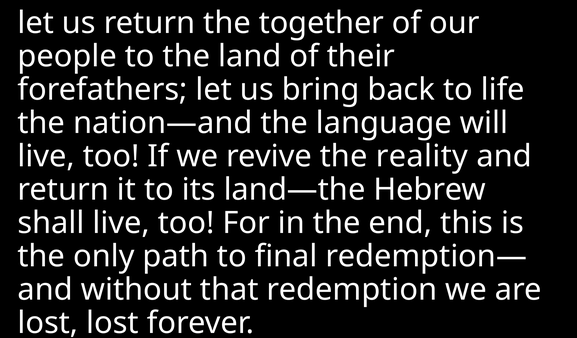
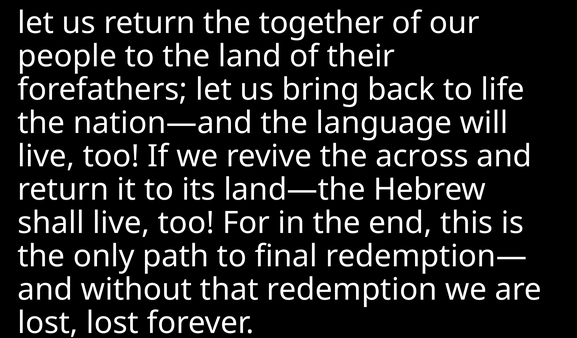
reality: reality -> across (422, 156)
